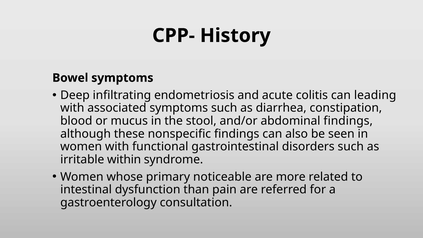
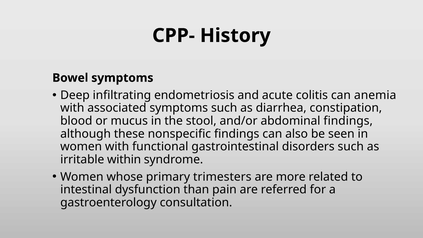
leading: leading -> anemia (375, 95)
noticeable: noticeable -> trimesters (222, 177)
